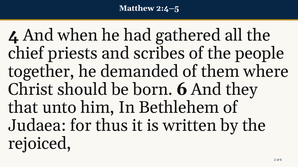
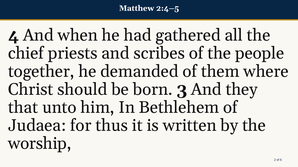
born 6: 6 -> 3 (182, 90)
rejoiced: rejoiced -> worship (40, 144)
